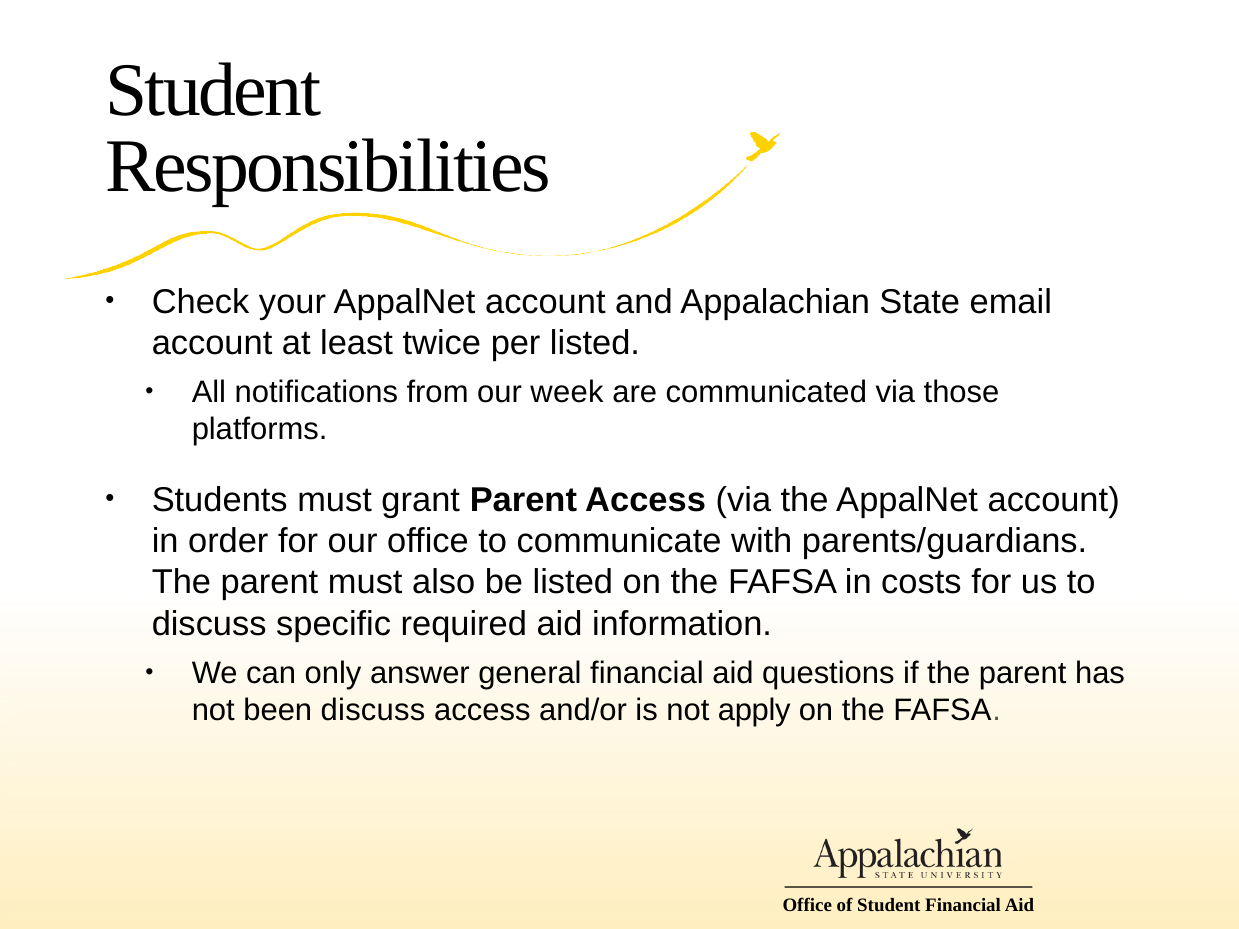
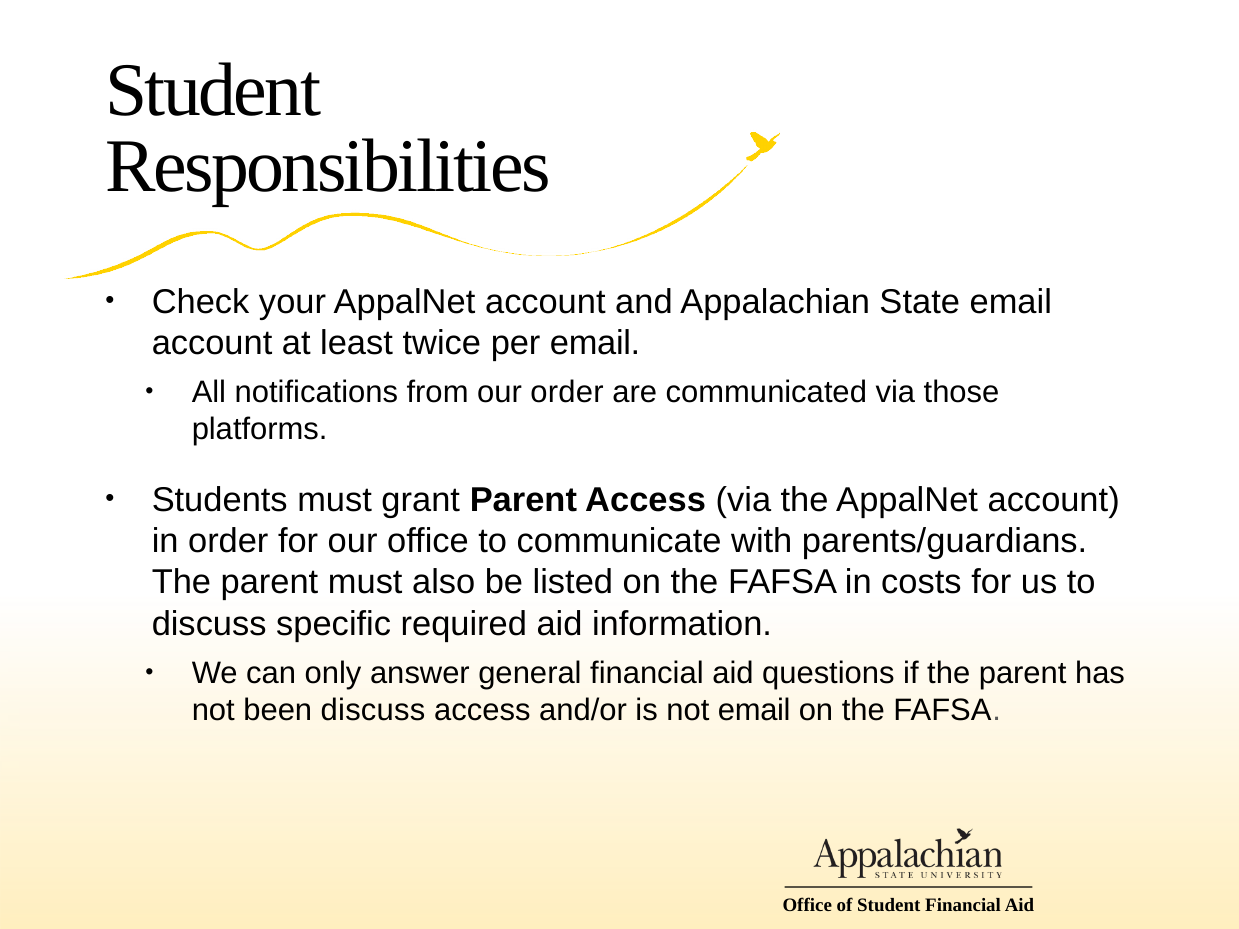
per listed: listed -> email (595, 343)
our week: week -> order (567, 393)
not apply: apply -> email (754, 711)
